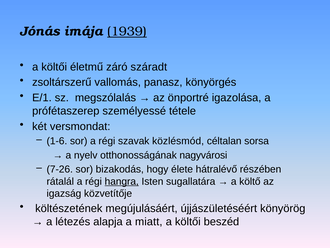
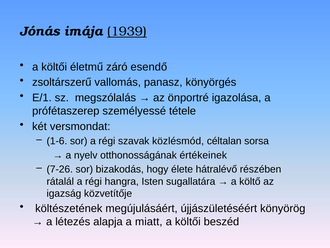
száradt: száradt -> esendő (149, 67)
nagyvárosi: nagyvárosi -> értékeinek (203, 155)
hangra underline: present -> none (122, 181)
